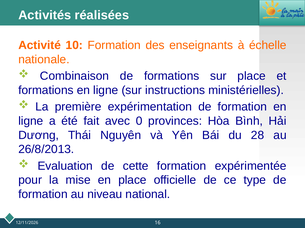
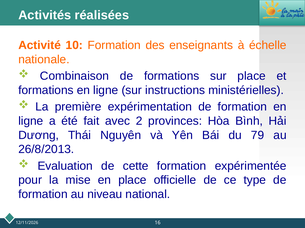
0: 0 -> 2 (139, 121)
28: 28 -> 79 (258, 136)
